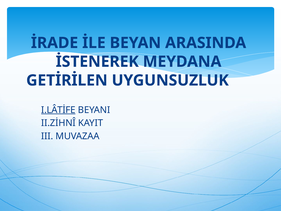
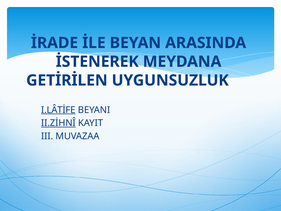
II.ZİHNÎ underline: none -> present (58, 123)
